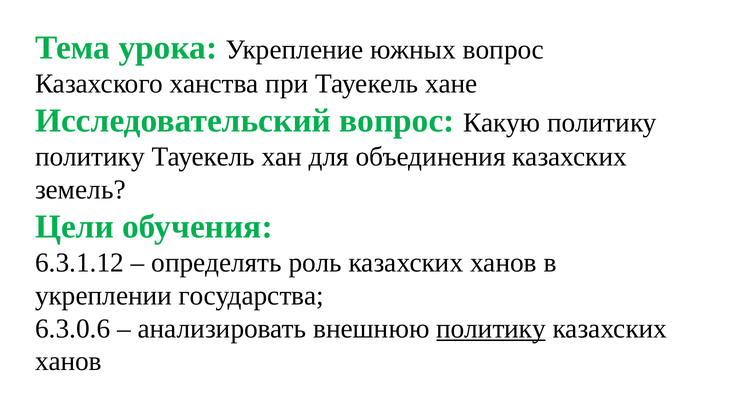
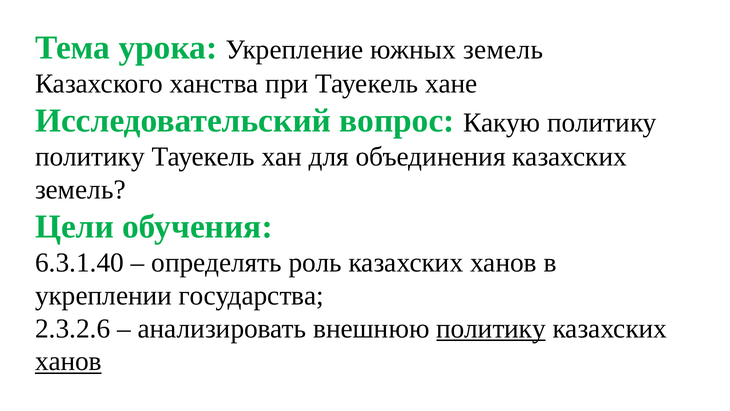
южных вопрос: вопрос -> земель (503, 50)
6.3.1.12: 6.3.1.12 -> 6.3.1.40 (80, 262)
6.3.0.6: 6.3.0.6 -> 2.3.2.6 (73, 328)
ханов underline: none -> present (68, 361)
